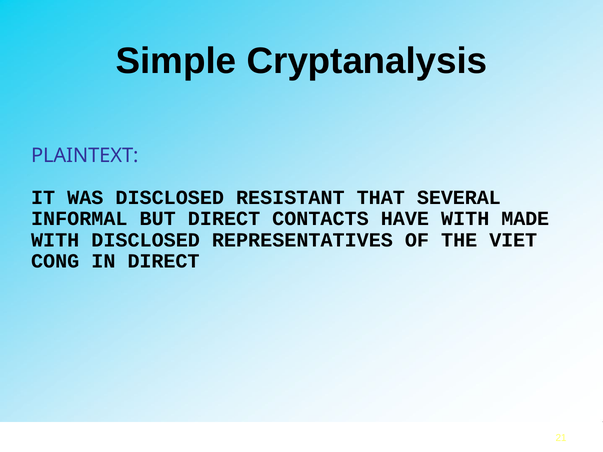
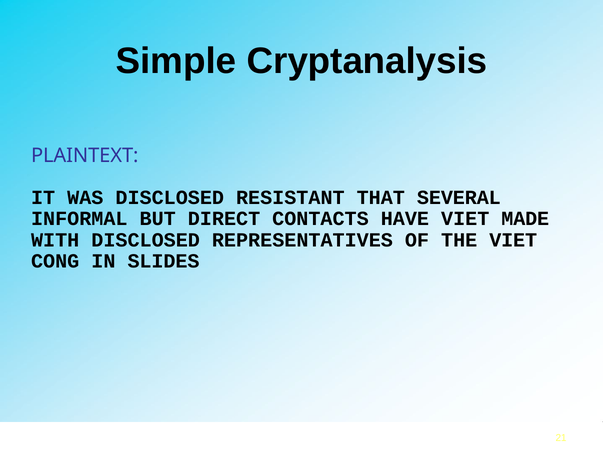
HAVE WITH: WITH -> VIET (465, 219)
IN DIRECT: DIRECT -> SLIDES (163, 261)
